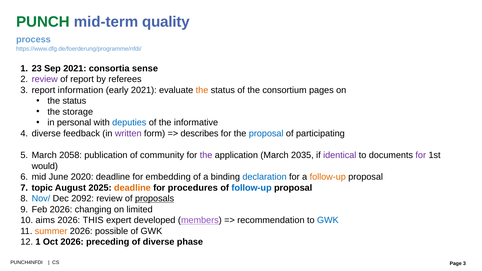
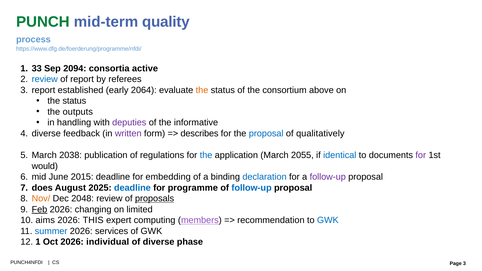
23: 23 -> 33 (37, 69)
Sep 2021: 2021 -> 2094 (75, 69)
sense: sense -> active (145, 69)
review colour: purple -> blue (45, 79)
information: information -> established (81, 90)
early 2021: 2021 -> 2064 (144, 90)
pages: pages -> above (321, 90)
storage: storage -> outputs (78, 112)
personal: personal -> handling (74, 123)
deputies colour: blue -> purple (129, 123)
participating: participating -> qualitatively (320, 134)
2058: 2058 -> 2038 (71, 155)
community: community -> regulations (162, 155)
the colour: purple -> blue (206, 155)
2035: 2035 -> 2055 (302, 155)
identical colour: purple -> blue (340, 155)
2020: 2020 -> 2015 (82, 177)
follow-up colour: orange -> purple (328, 177)
topic: topic -> does (42, 188)
deadline colour: orange -> blue (132, 188)
procedures: procedures -> programme (193, 188)
Nov/ colour: blue -> orange (41, 199)
2092: 2092 -> 2048 (83, 199)
Feb underline: none -> present (39, 209)
developed: developed -> computing (155, 220)
summer colour: orange -> blue (51, 231)
possible: possible -> services (112, 231)
preceding: preceding -> individual (108, 242)
